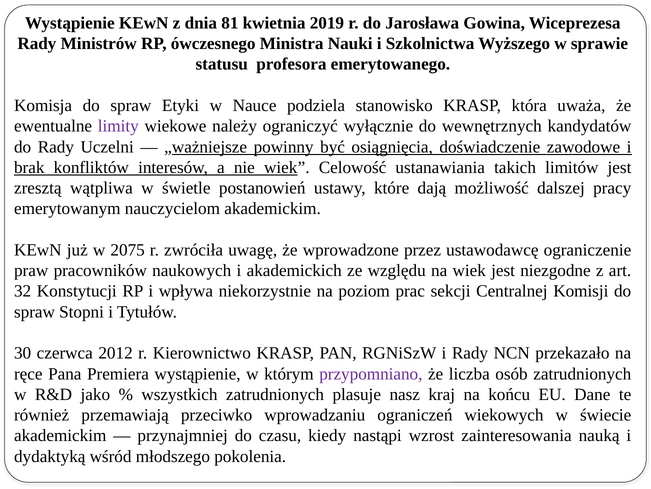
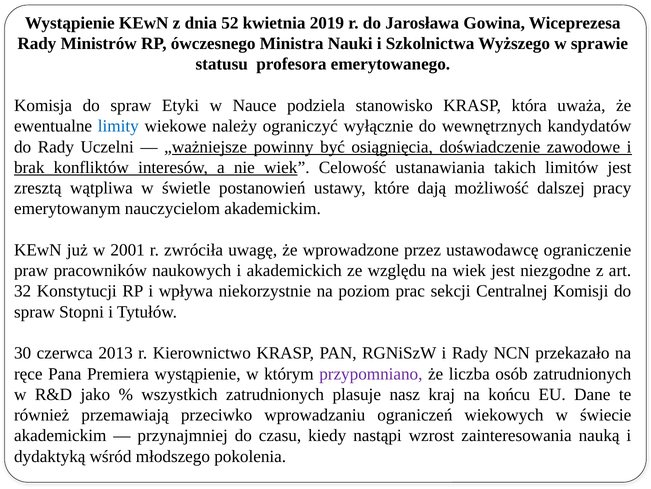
81: 81 -> 52 (230, 23)
limity colour: purple -> blue (118, 126)
2075: 2075 -> 2001 (128, 250)
2012: 2012 -> 2013 (116, 353)
